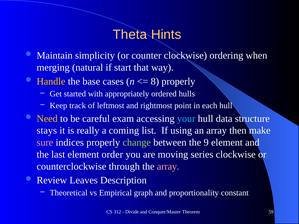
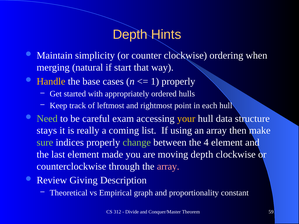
Theta: Theta -> Depth (130, 35)
8: 8 -> 1 (155, 81)
Need colour: yellow -> light green (47, 119)
your colour: light blue -> yellow (186, 119)
sure colour: pink -> light green (45, 143)
9: 9 -> 4 (206, 143)
order: order -> made (112, 155)
moving series: series -> depth (202, 155)
Leaves: Leaves -> Giving (84, 180)
